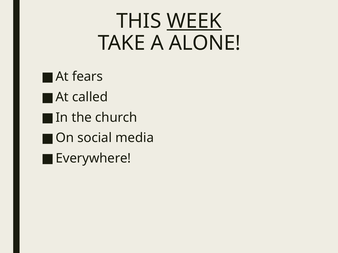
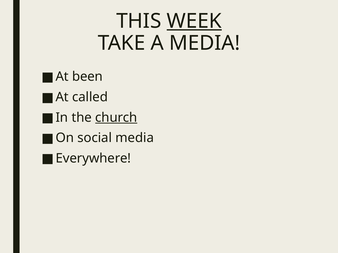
A ALONE: ALONE -> MEDIA (205, 43)
fears: fears -> been (87, 77)
church underline: none -> present (116, 118)
